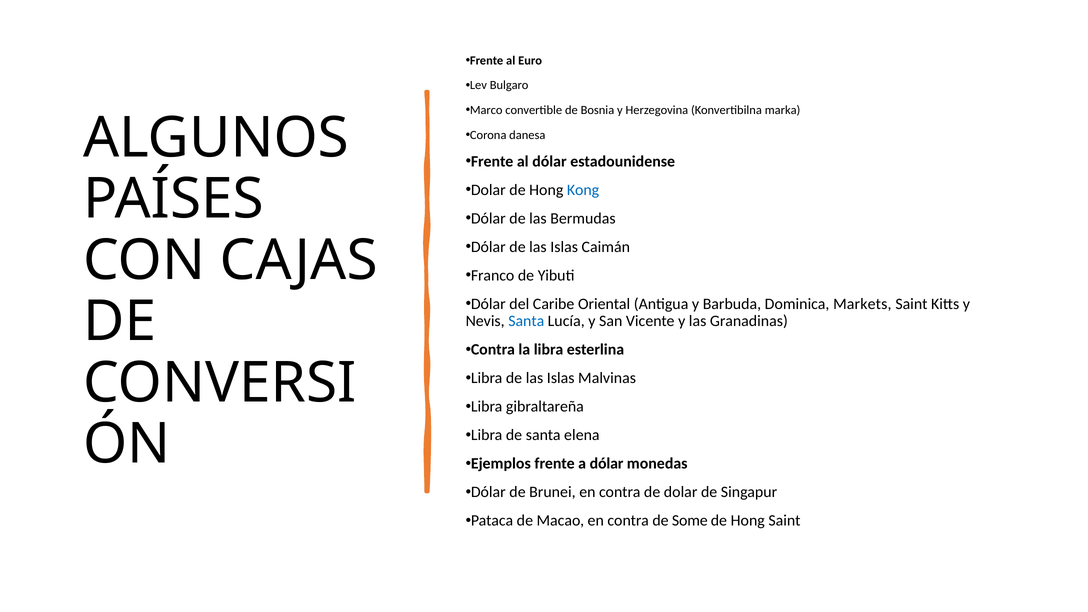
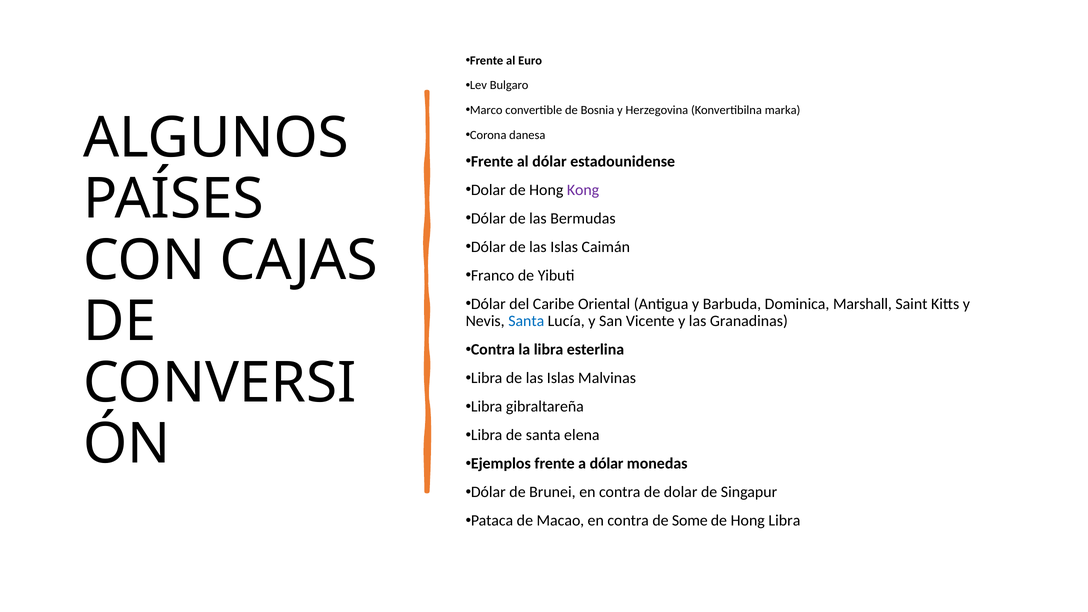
Kong colour: blue -> purple (583, 190)
Markets: Markets -> Marshall (862, 304)
Hong Saint: Saint -> Libra (784, 521)
